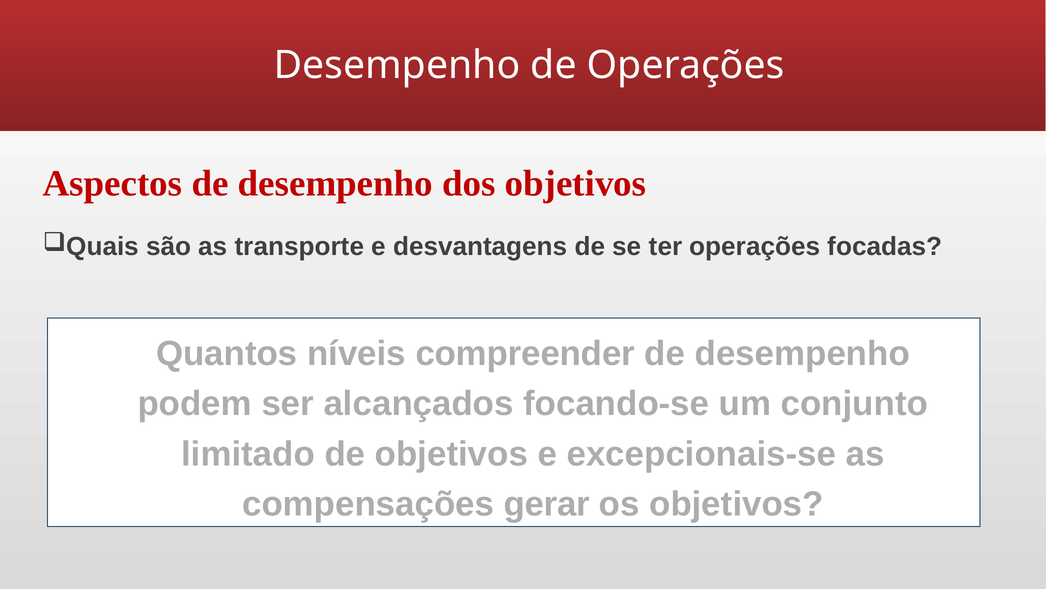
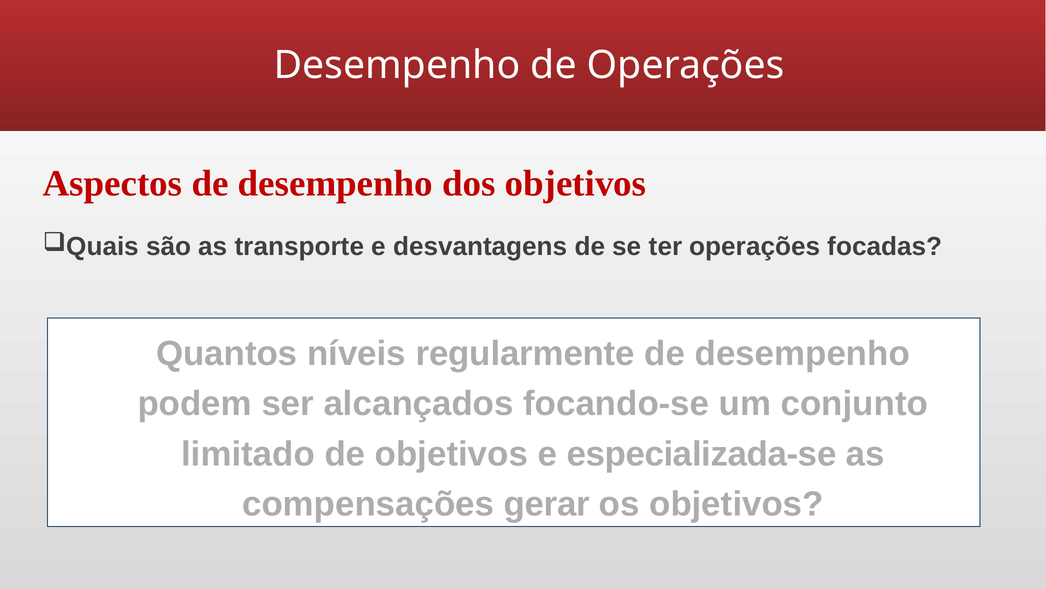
compreender: compreender -> regularmente (525, 353)
excepcionais-se: excepcionais-se -> especializada-se (702, 454)
